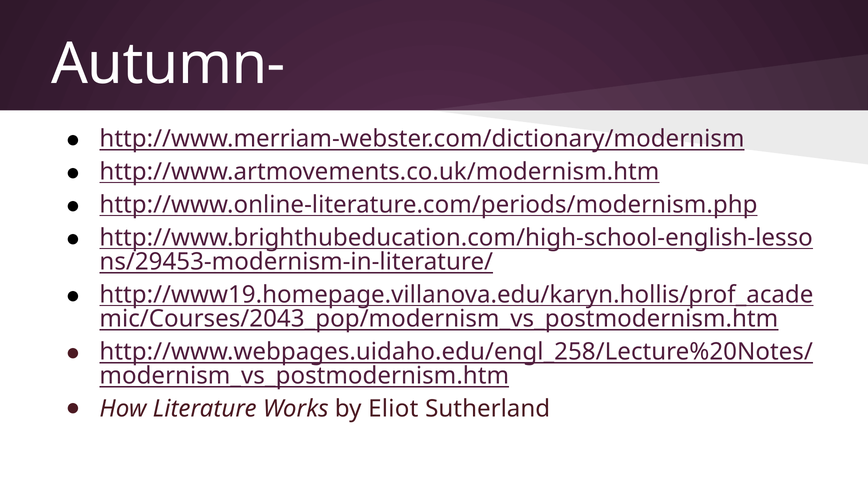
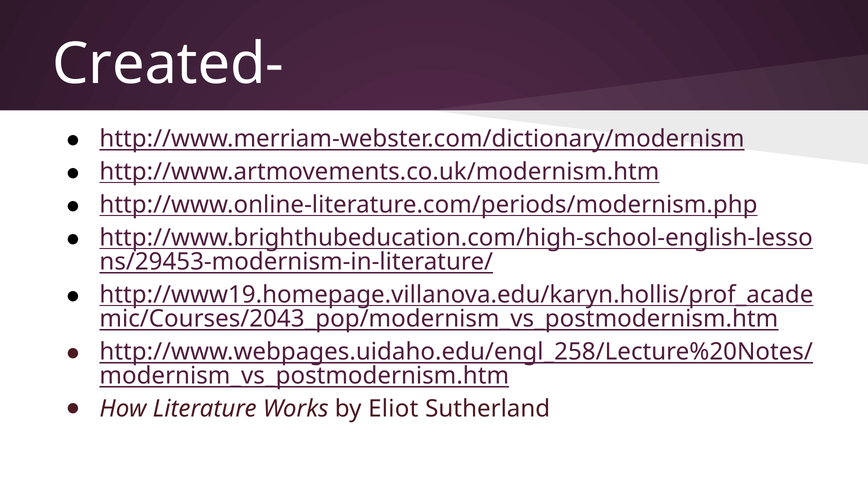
Autumn-: Autumn- -> Created- (168, 64)
